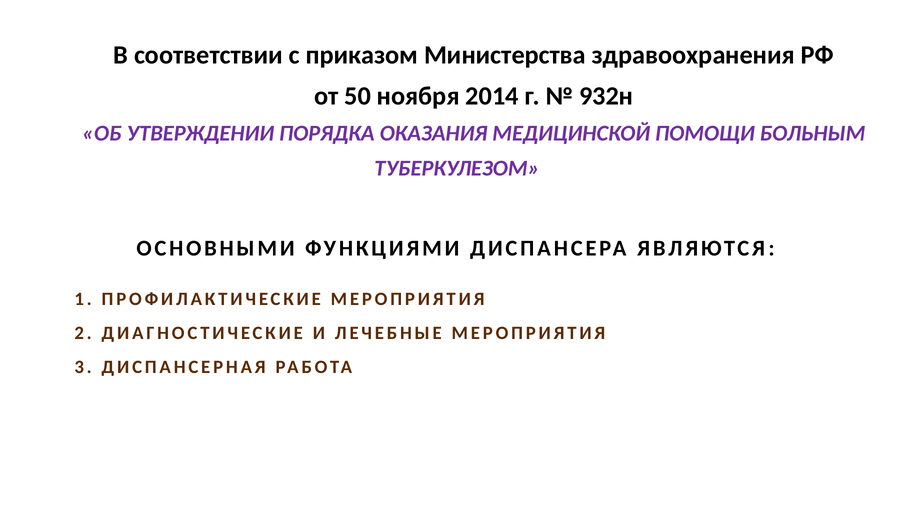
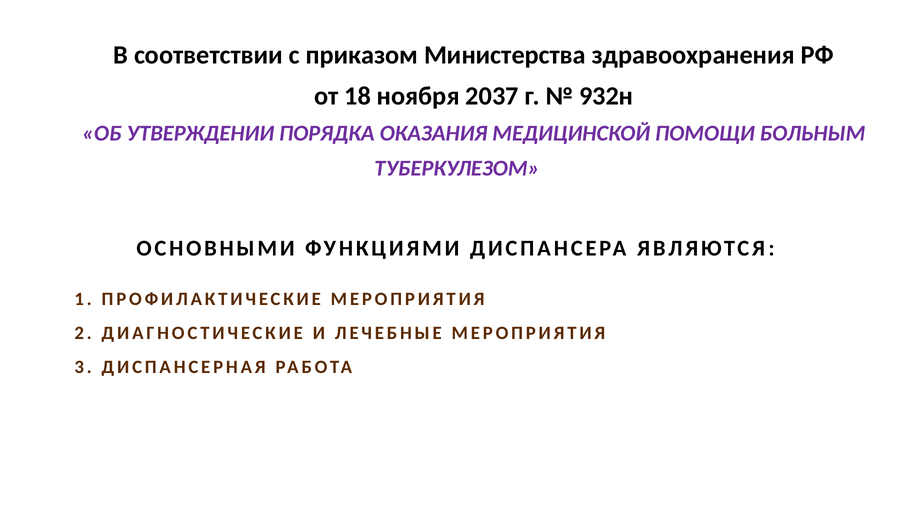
50: 50 -> 18 (358, 96)
2014: 2014 -> 2037 (492, 96)
